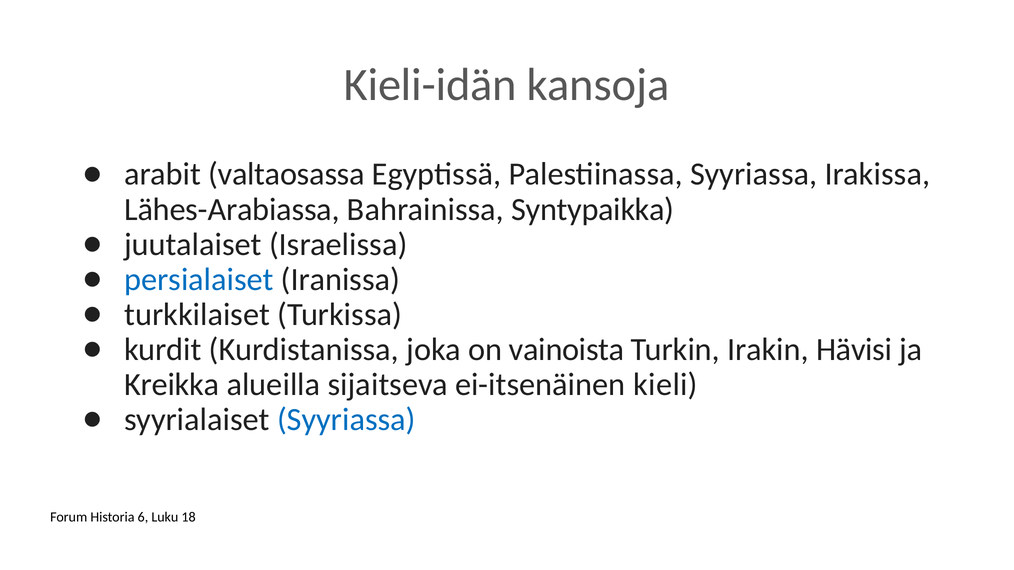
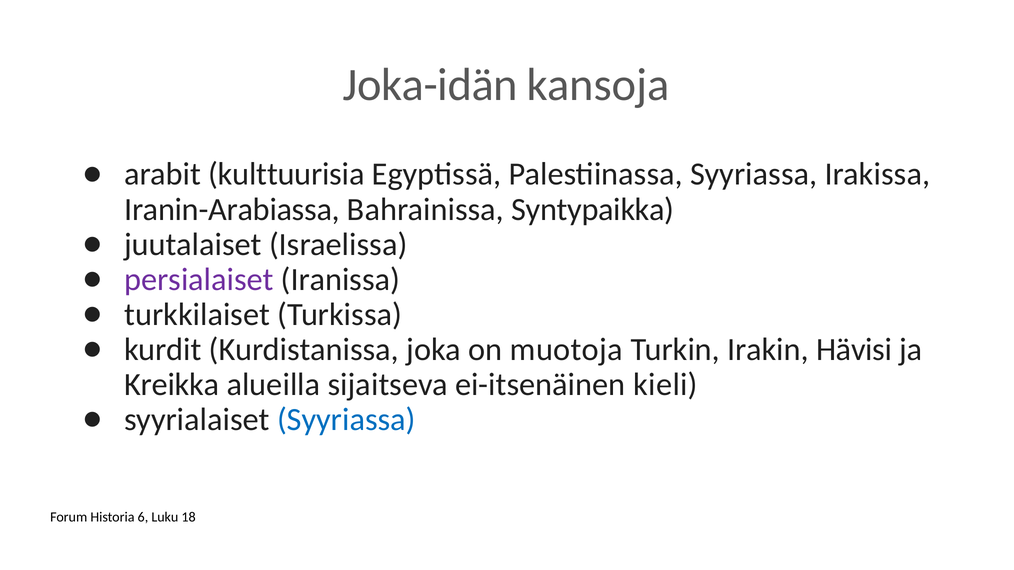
Kieli-idän: Kieli-idän -> Joka-idän (430, 85)
valtaosassa: valtaosassa -> kulttuurisia (286, 174)
Lähes-Arabiassa: Lähes-Arabiassa -> Iranin-Arabiassa (232, 209)
persialaiset colour: blue -> purple (199, 280)
vainoista: vainoista -> muotoja (566, 350)
